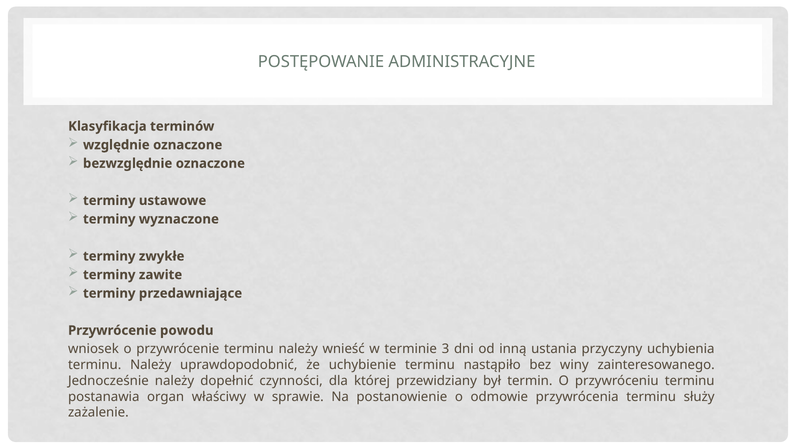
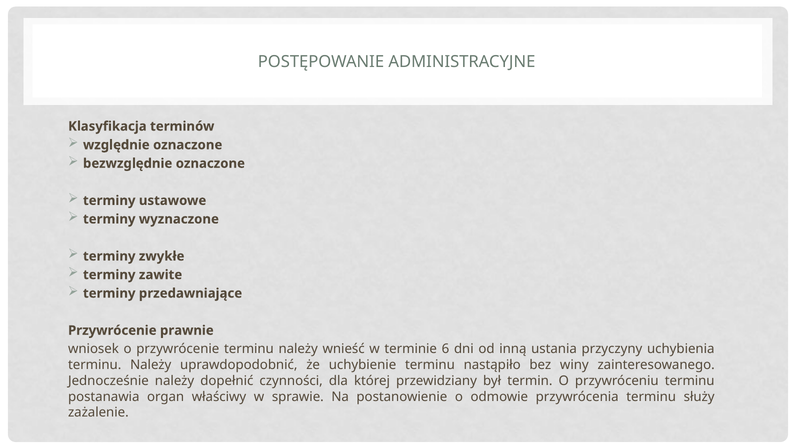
powodu: powodu -> prawnie (187, 330)
3: 3 -> 6 (445, 349)
